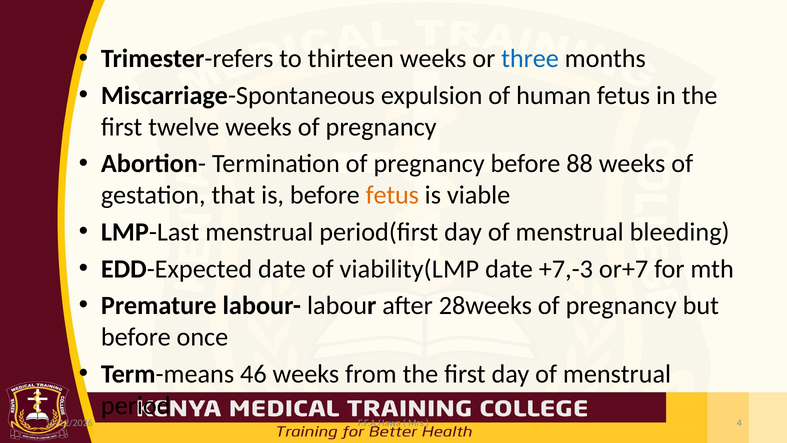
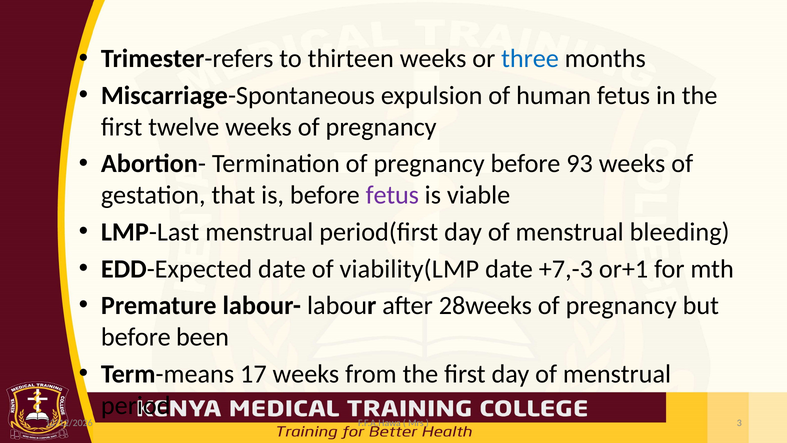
88: 88 -> 93 (580, 164)
fetus colour: orange -> purple (392, 195)
or+7: or+7 -> or+1 (624, 269)
once: once -> been (203, 337)
46: 46 -> 17 (253, 374)
4: 4 -> 3 (739, 423)
